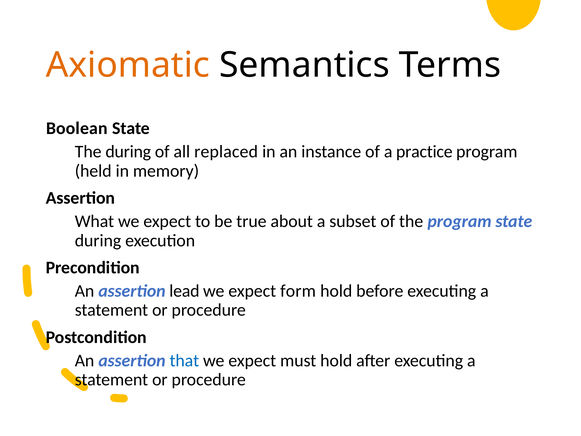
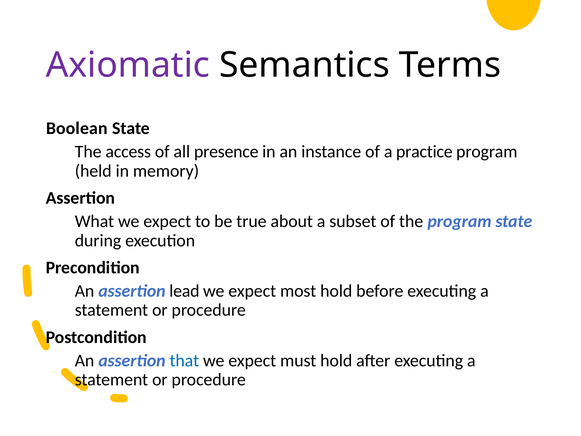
Axiomatic colour: orange -> purple (128, 65)
The during: during -> access (128, 152)
replaced: replaced -> presence (226, 152)
form: form -> most (298, 291)
